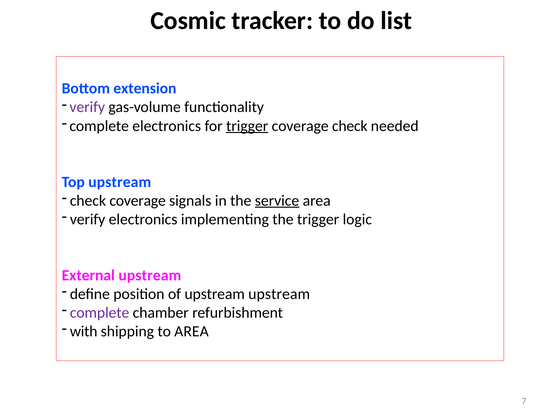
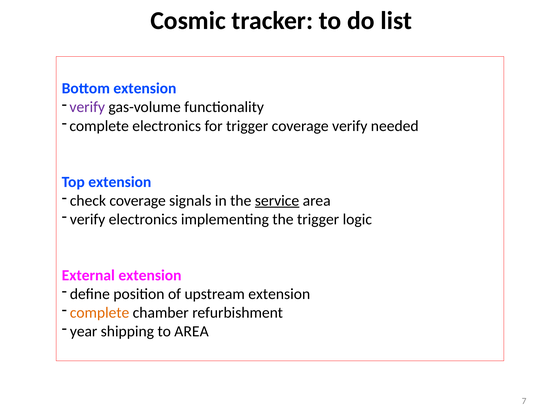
trigger underline: present -> none (247, 126)
coverage check: check -> verify (350, 126)
Top upstream: upstream -> extension (120, 182)
External upstream: upstream -> extension (150, 275)
upstream upstream: upstream -> extension (279, 294)
complete colour: purple -> orange (100, 313)
with: with -> year (84, 331)
